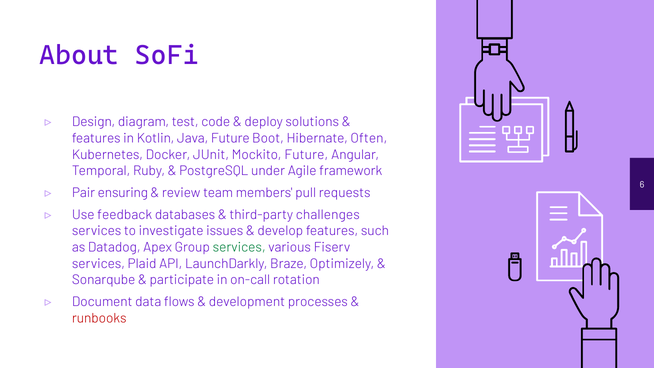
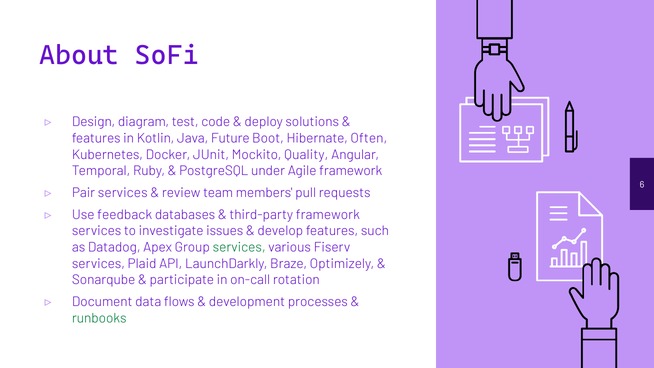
Mockito Future: Future -> Quality (306, 155)
Pair ensuring: ensuring -> services (123, 193)
third-party challenges: challenges -> framework (328, 214)
runbooks colour: red -> green (99, 318)
